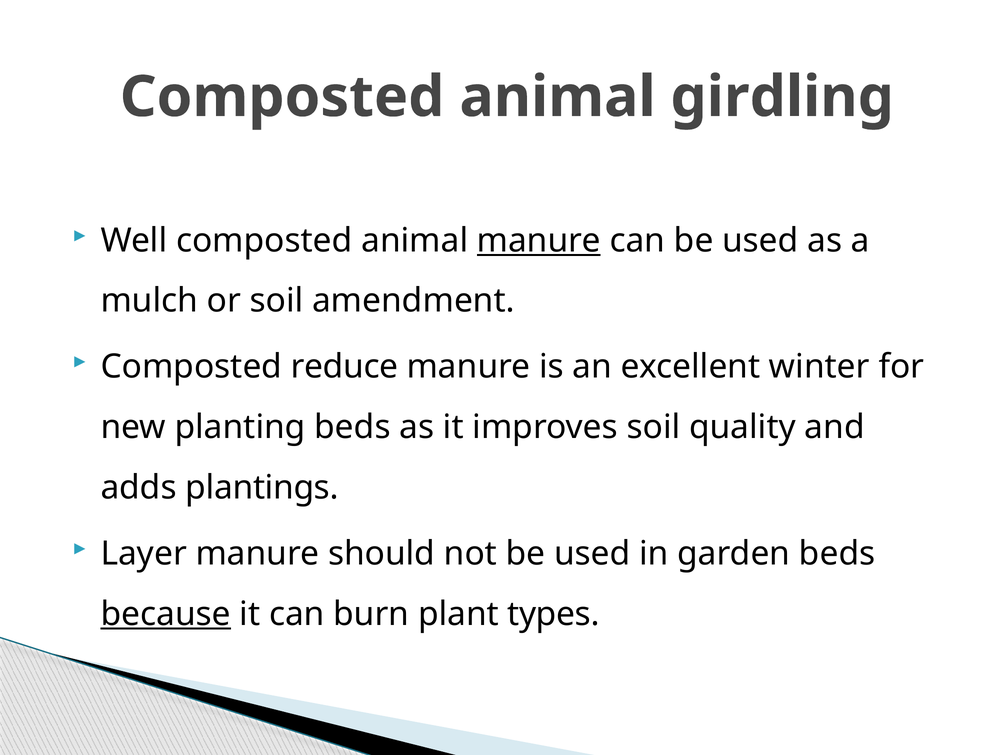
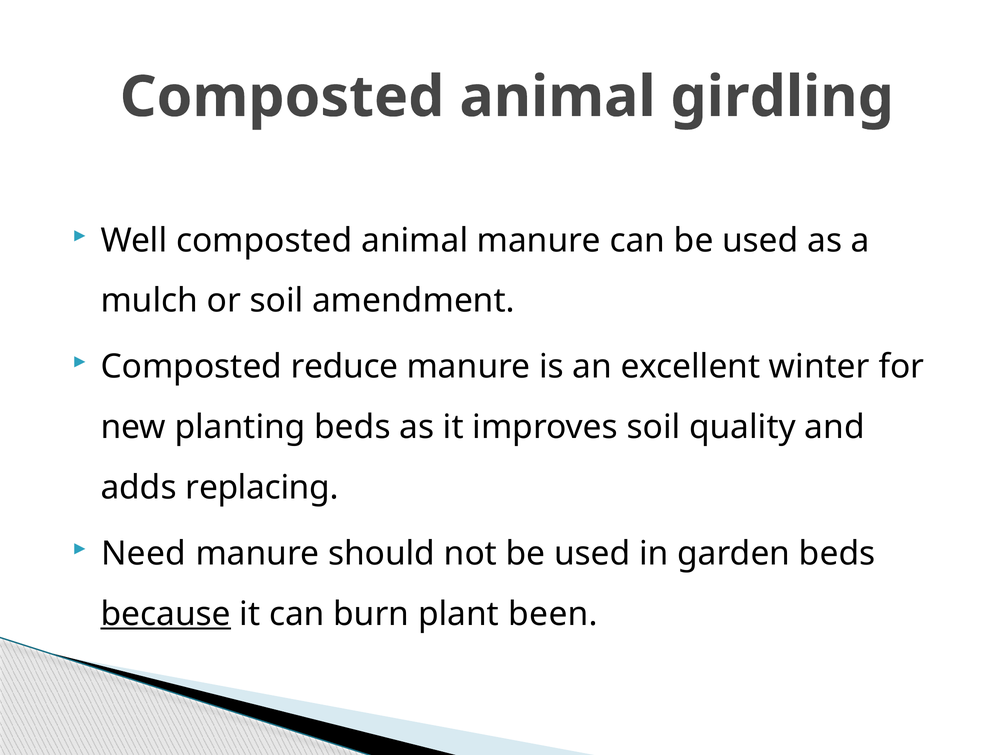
manure underline: present -> none (539, 241)
plantings: plantings -> replacing (262, 488)
Layer: Layer -> Need (144, 554)
types: types -> been (553, 614)
